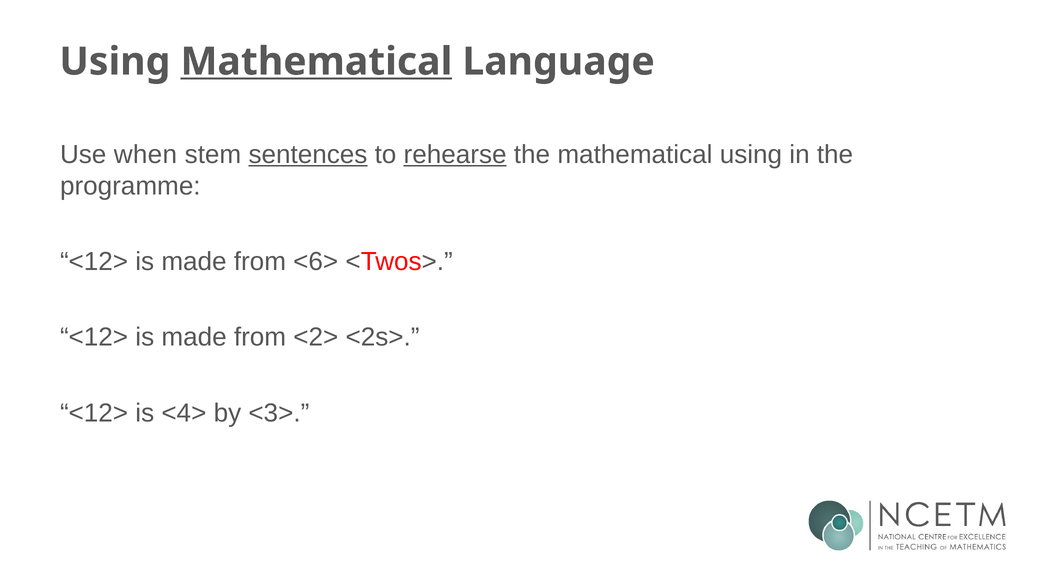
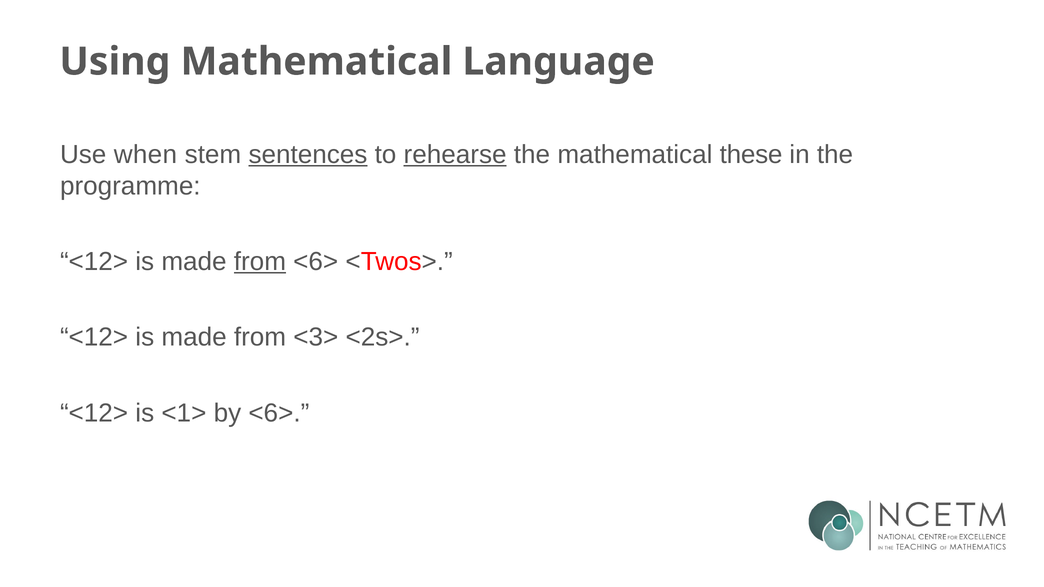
Mathematical underline: present -> none (316, 62)
mathematical using: using -> these (751, 155)
from underline: none -> present (260, 262)
<2>: <2> -> <3> (316, 337)
<4>: <4> -> <1> (184, 413)
by <3>: <3> -> <6> (279, 413)
